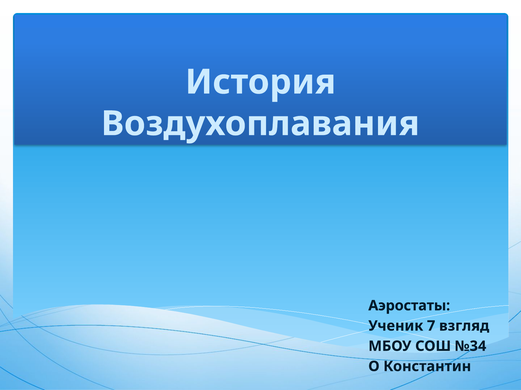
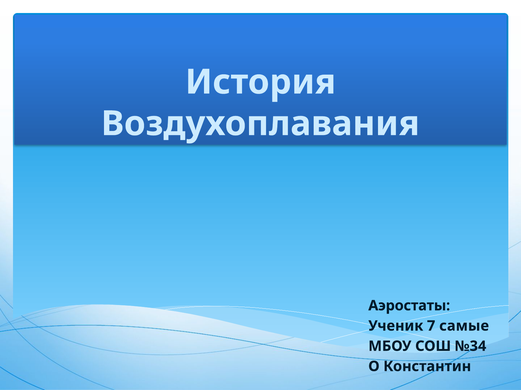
взгляд: взгляд -> самые (464, 326)
